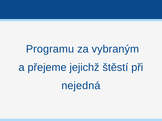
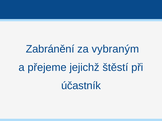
Programu: Programu -> Zabránění (50, 49)
nejedná: nejedná -> účastník (81, 86)
